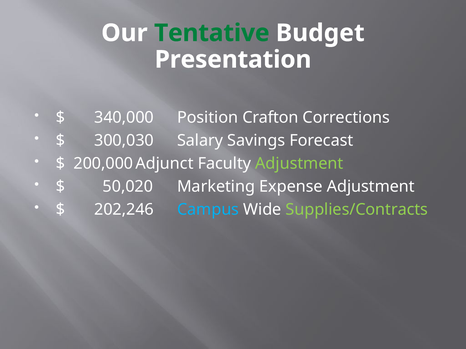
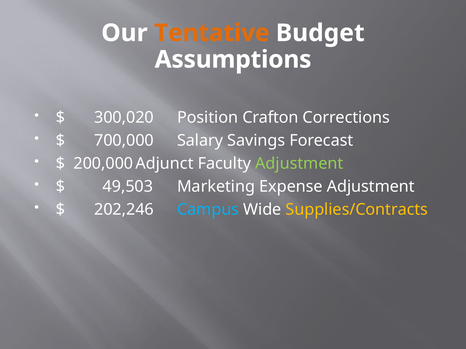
Tentative colour: green -> orange (212, 33)
Presentation: Presentation -> Assumptions (233, 60)
340,000: 340,000 -> 300,020 (124, 118)
300,030: 300,030 -> 700,000 (124, 141)
50,020: 50,020 -> 49,503 (128, 187)
Supplies/Contracts colour: light green -> yellow (357, 210)
